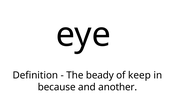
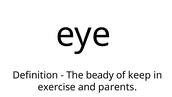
because: because -> exercise (57, 87)
another: another -> parents (118, 87)
